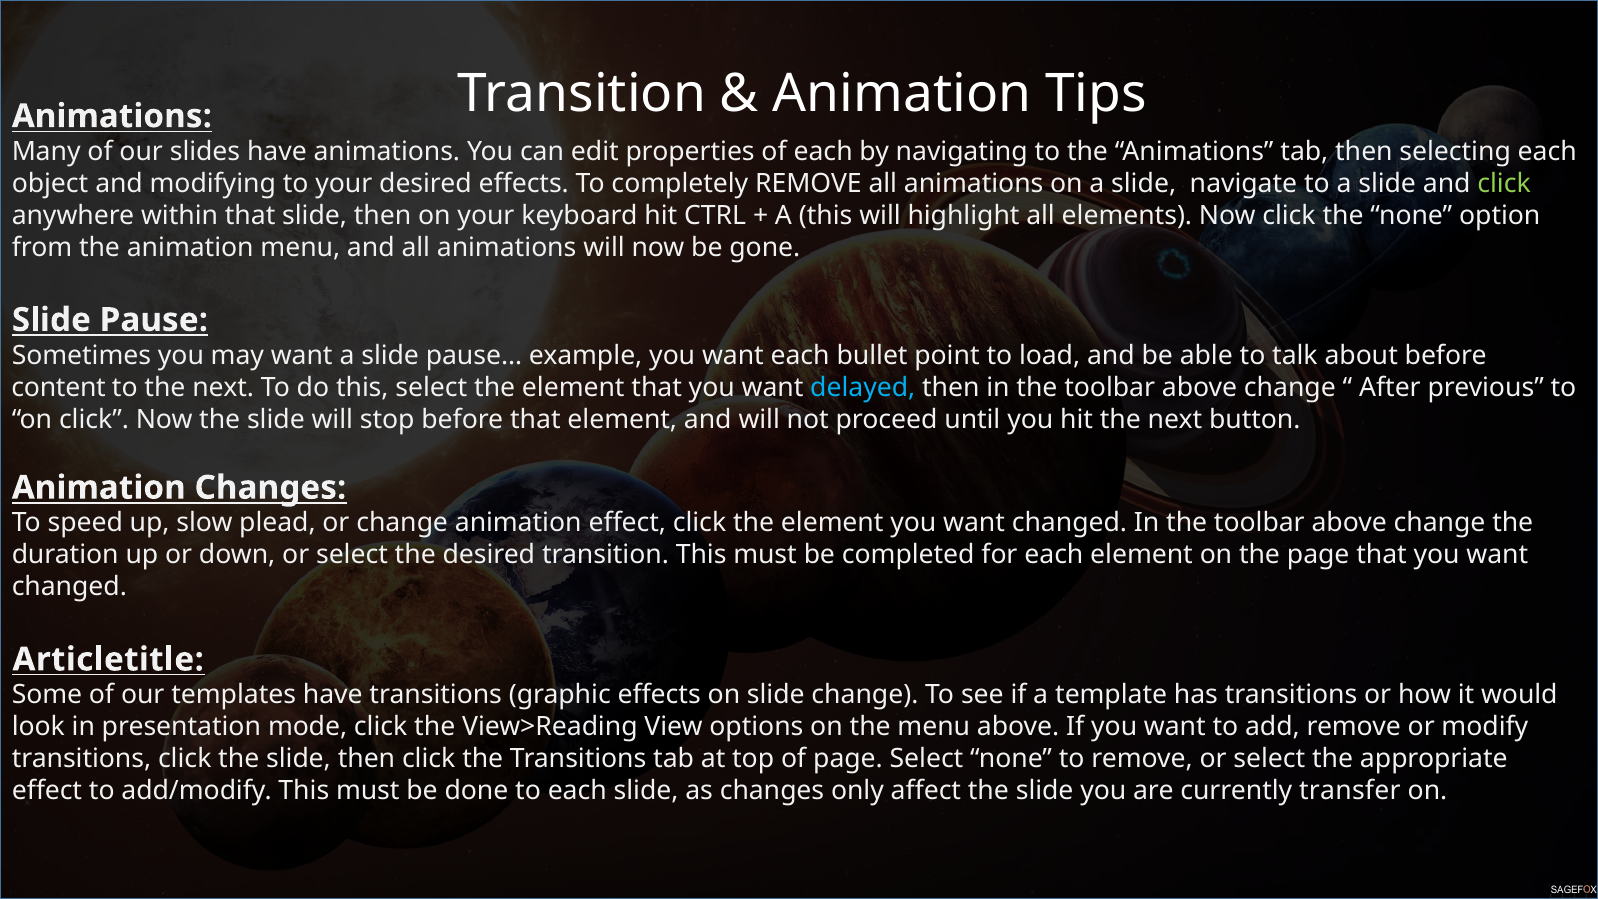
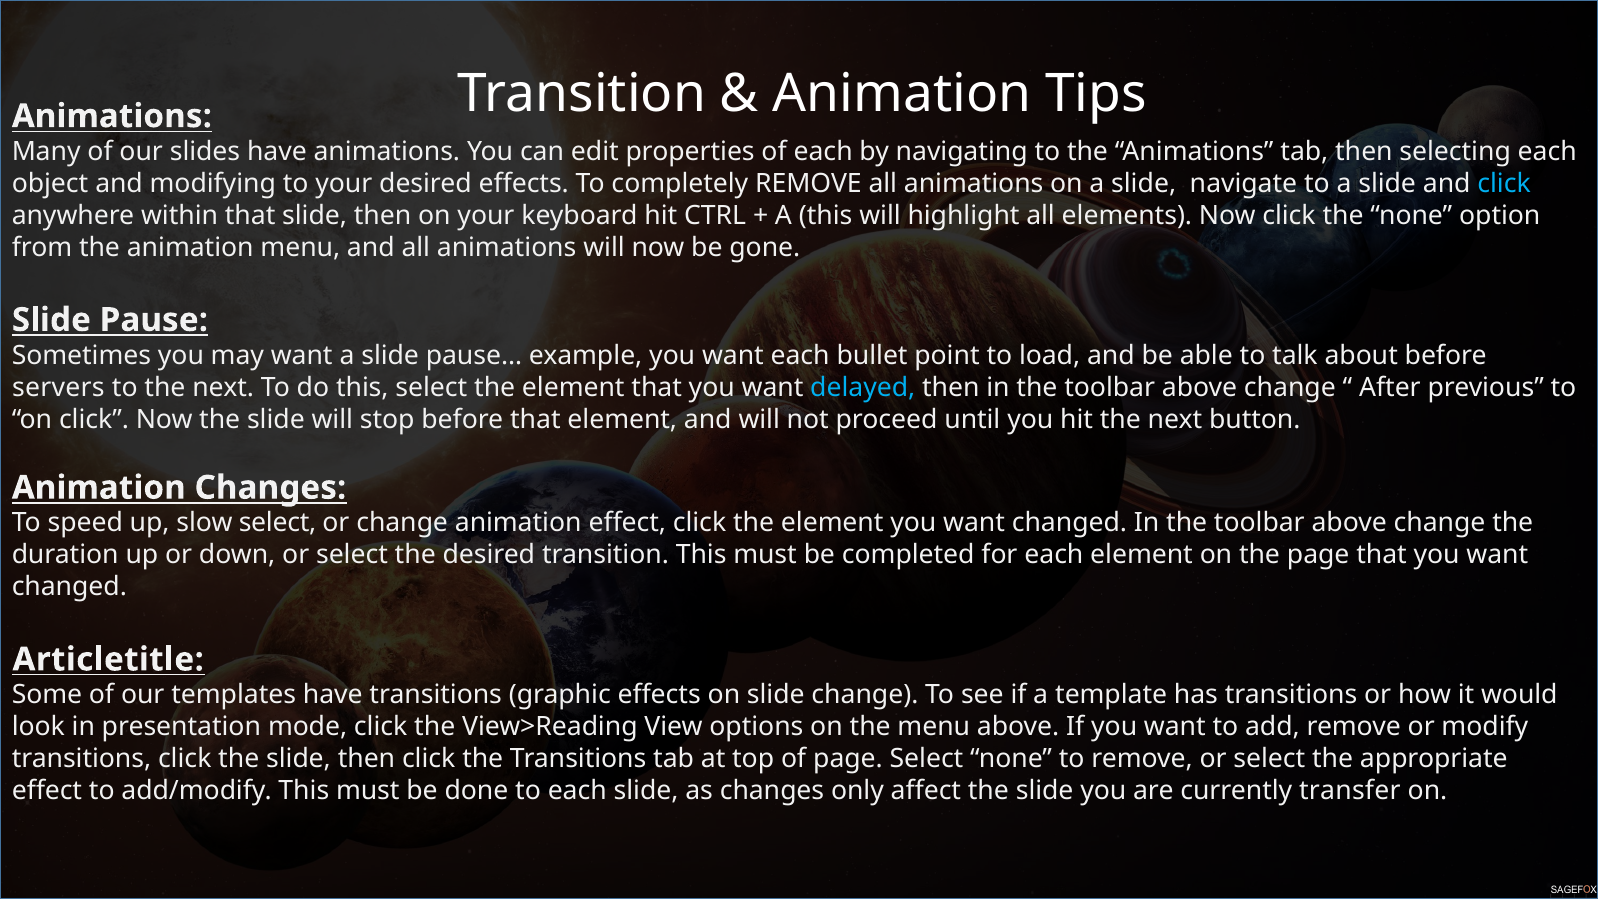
click colour: light green -> light blue (1504, 184)
content: content -> servers (58, 387)
slow plead: plead -> select (278, 523)
